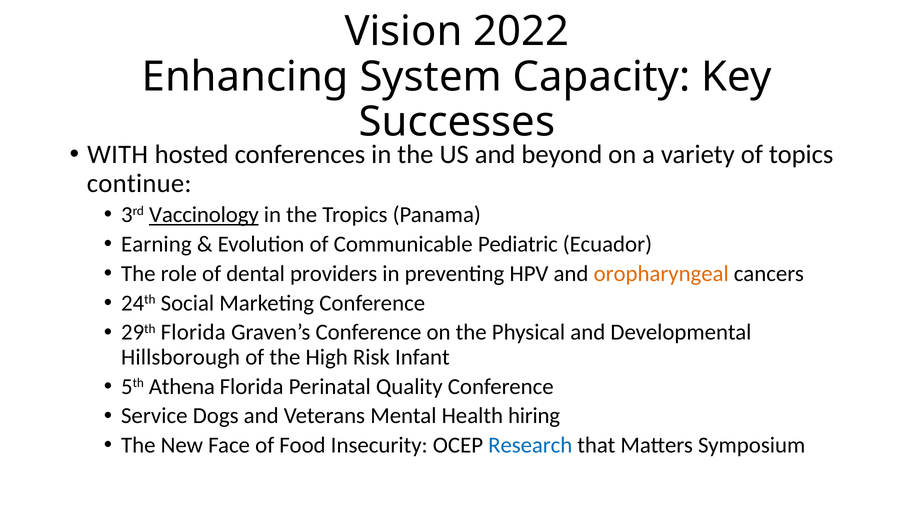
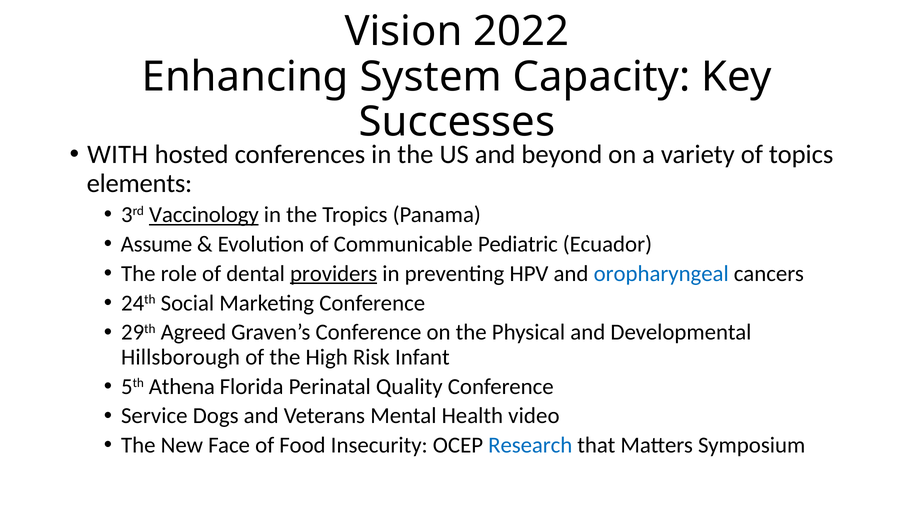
continue: continue -> elements (139, 183)
Earning: Earning -> Assume (157, 244)
providers underline: none -> present (334, 274)
oropharyngeal colour: orange -> blue (661, 274)
29th Florida: Florida -> Agreed (193, 333)
hiring: hiring -> video (534, 416)
